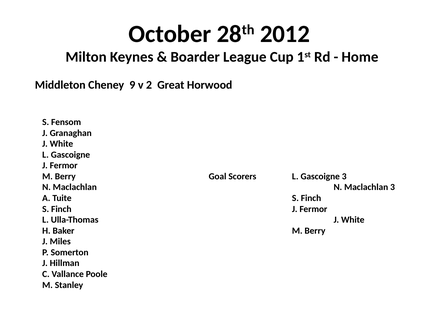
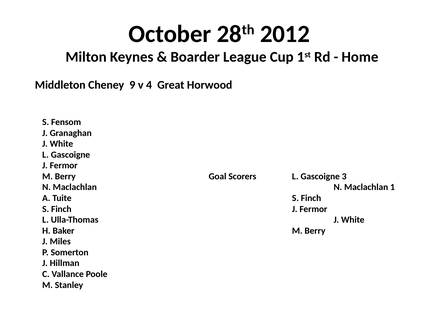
2: 2 -> 4 (149, 85)
Maclachlan 3: 3 -> 1 (393, 187)
